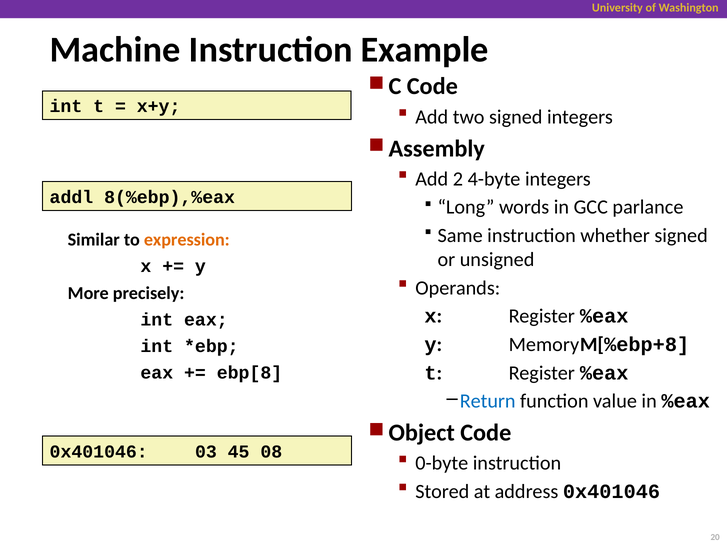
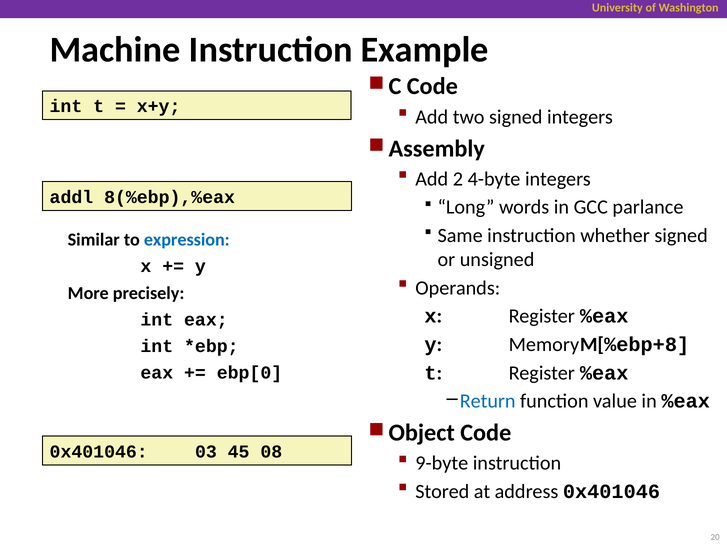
expression colour: orange -> blue (187, 240)
ebp[8: ebp[8 -> ebp[0 (249, 373)
0-byte: 0-byte -> 9-byte (442, 464)
